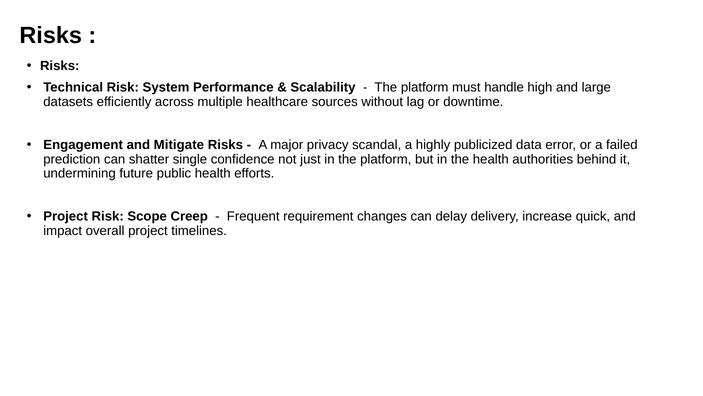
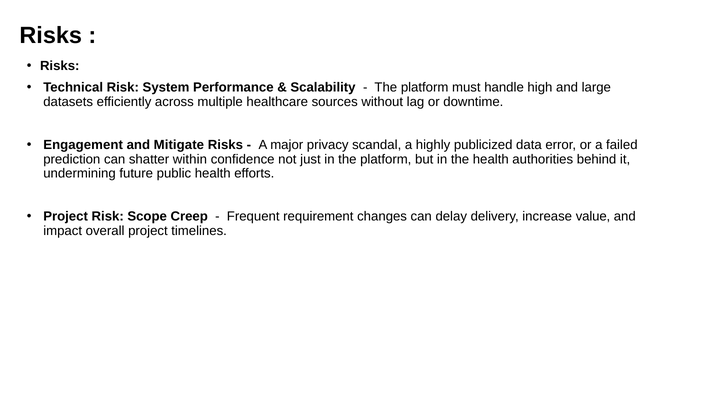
single: single -> within (190, 159)
quick: quick -> value (593, 216)
